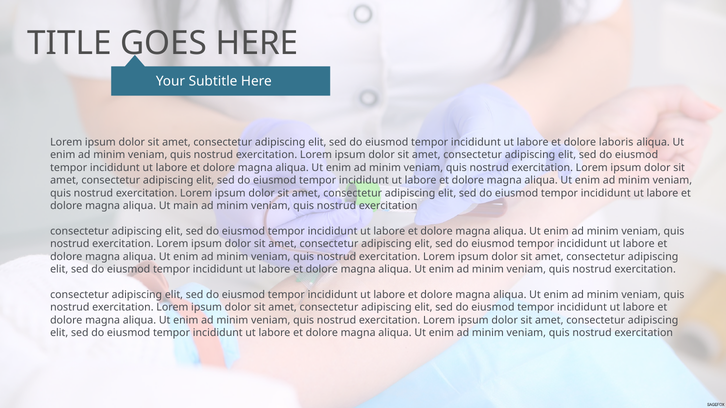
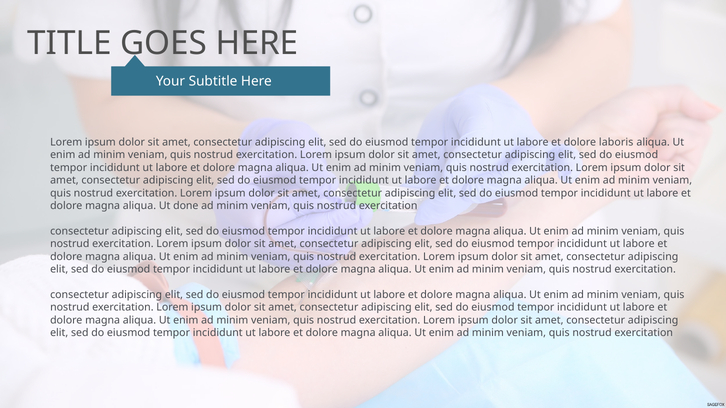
main: main -> done (186, 206)
